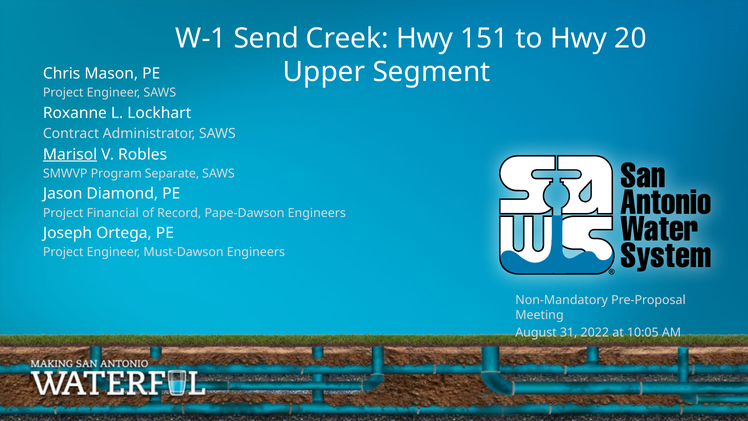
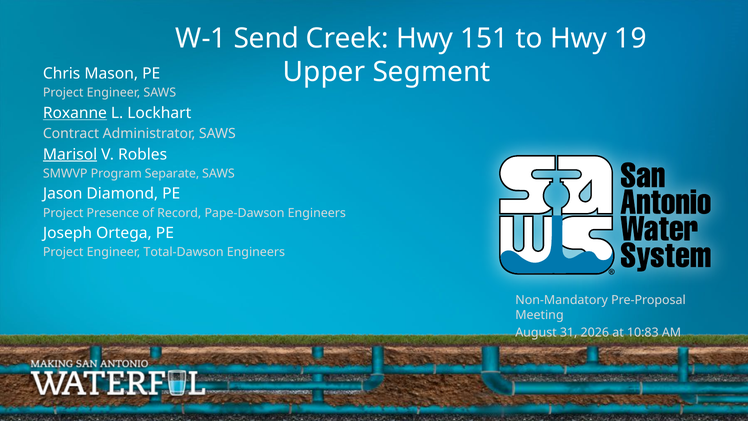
20: 20 -> 19 (631, 38)
Roxanne underline: none -> present (75, 113)
Financial: Financial -> Presence (113, 213)
Must-Dawson: Must-Dawson -> Total-Dawson (184, 252)
2022: 2022 -> 2026 (595, 332)
10:05: 10:05 -> 10:83 (643, 332)
